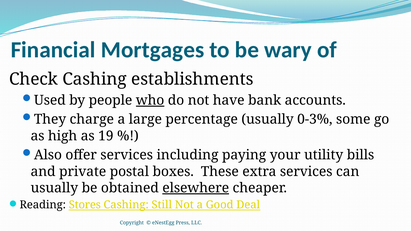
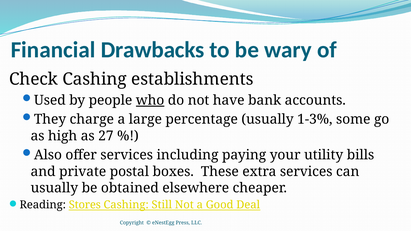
Mortgages: Mortgages -> Drawbacks (153, 50)
0-3%: 0-3% -> 1-3% (315, 120)
19: 19 -> 27 (106, 136)
elsewhere underline: present -> none (196, 188)
